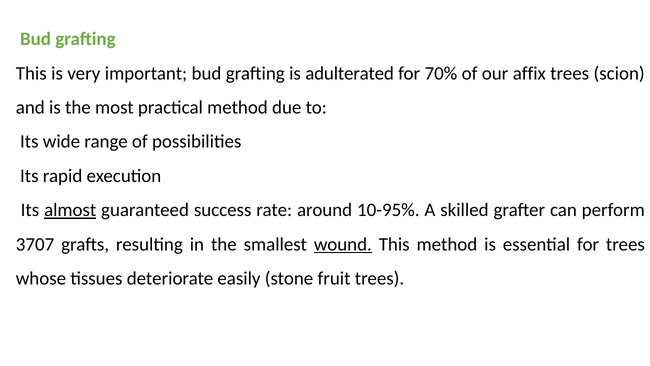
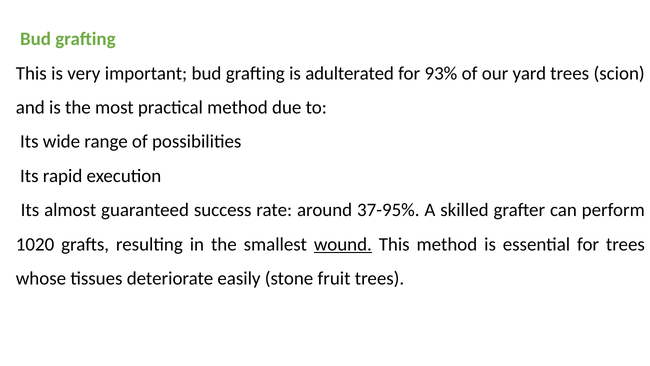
70%: 70% -> 93% (441, 73)
affix: affix -> yard (529, 73)
almost underline: present -> none (70, 210)
10-95%: 10-95% -> 37-95% (388, 210)
3707: 3707 -> 1020 (35, 244)
